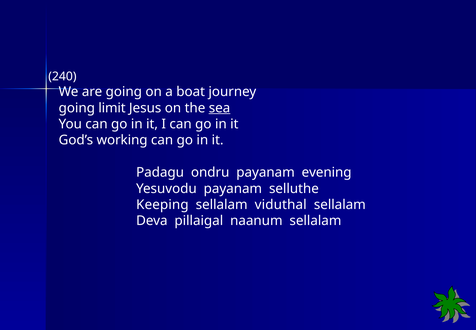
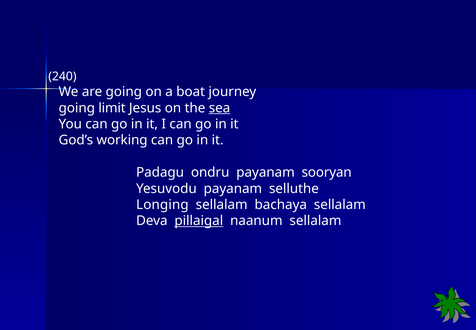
evening: evening -> sooryan (327, 172)
Keeping: Keeping -> Longing (162, 204)
viduthal: viduthal -> bachaya (281, 204)
pillaigal underline: none -> present (199, 221)
